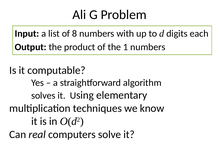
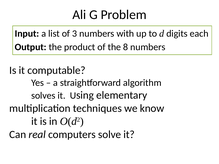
8: 8 -> 3 (75, 34)
1: 1 -> 8 (126, 47)
